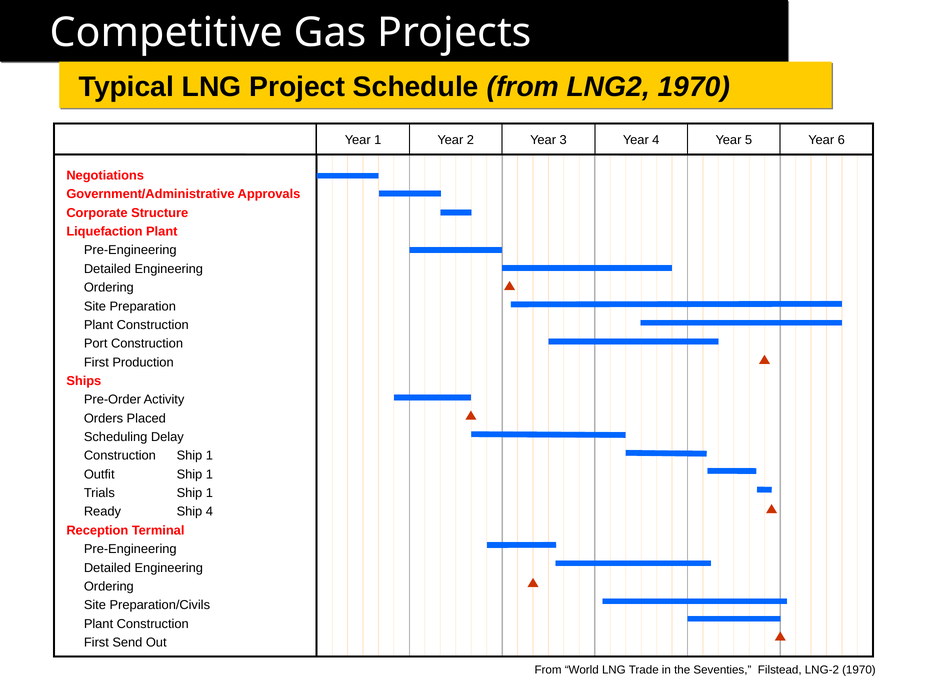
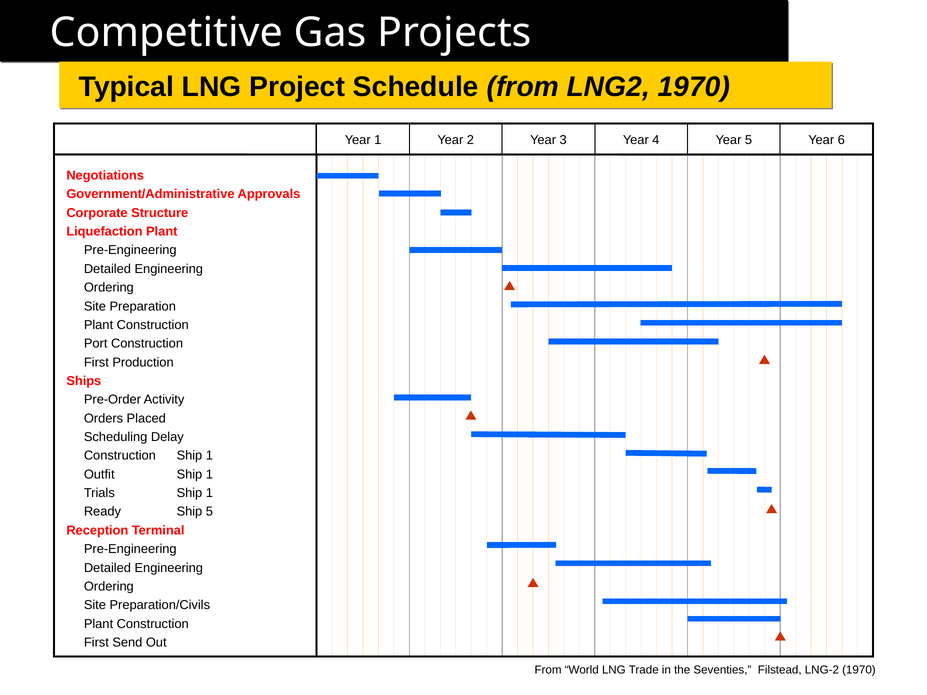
Ship 4: 4 -> 5 (209, 512)
